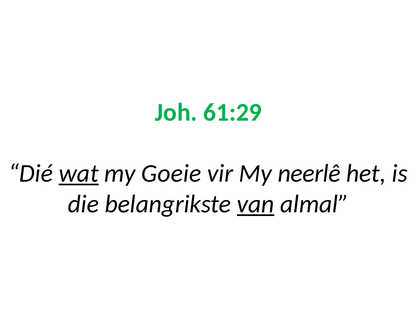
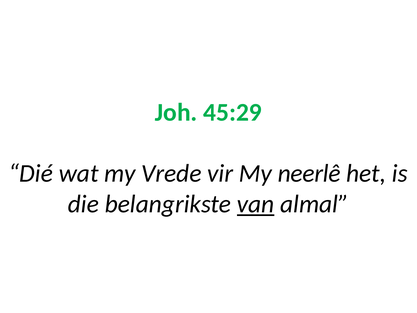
61:29: 61:29 -> 45:29 (233, 112)
wat underline: present -> none (79, 173)
Goeie: Goeie -> Vrede (171, 173)
